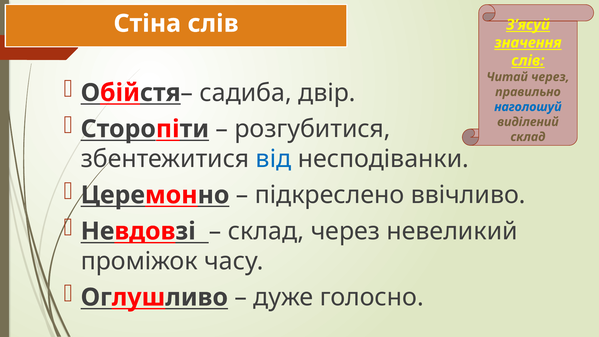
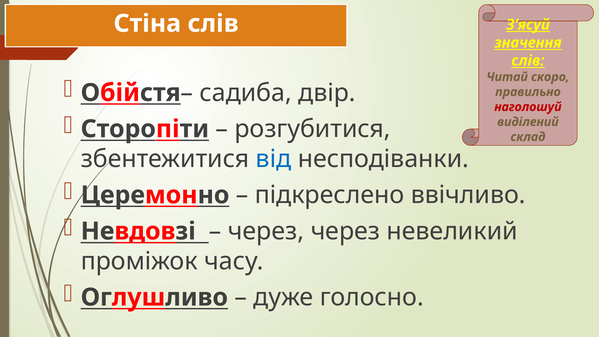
Читай через: через -> скоро (550, 77)
наголошуй colour: blue -> red (528, 107)
склад: склад -> через (266, 231)
